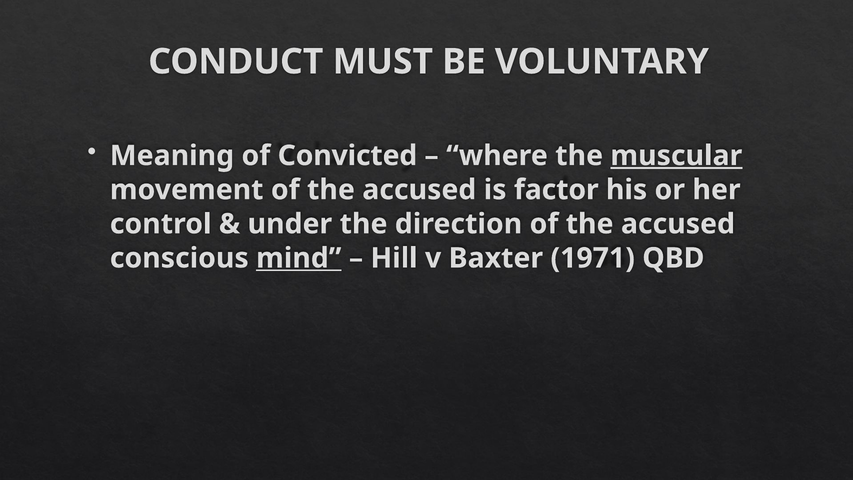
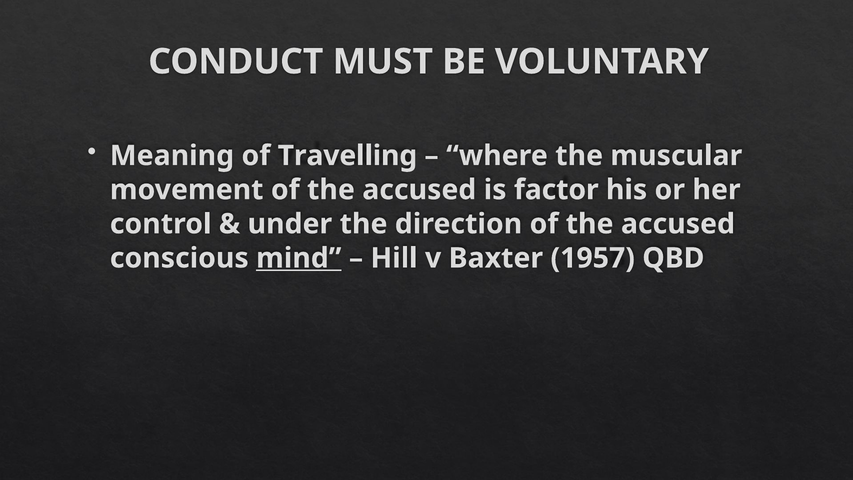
Convicted: Convicted -> Travelling (347, 156)
muscular underline: present -> none (676, 156)
1971: 1971 -> 1957 (593, 258)
